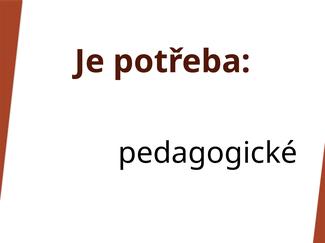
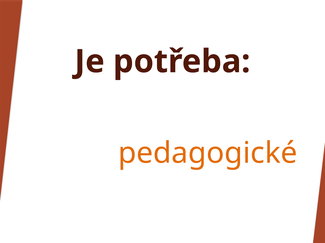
pedagogické colour: black -> orange (208, 153)
